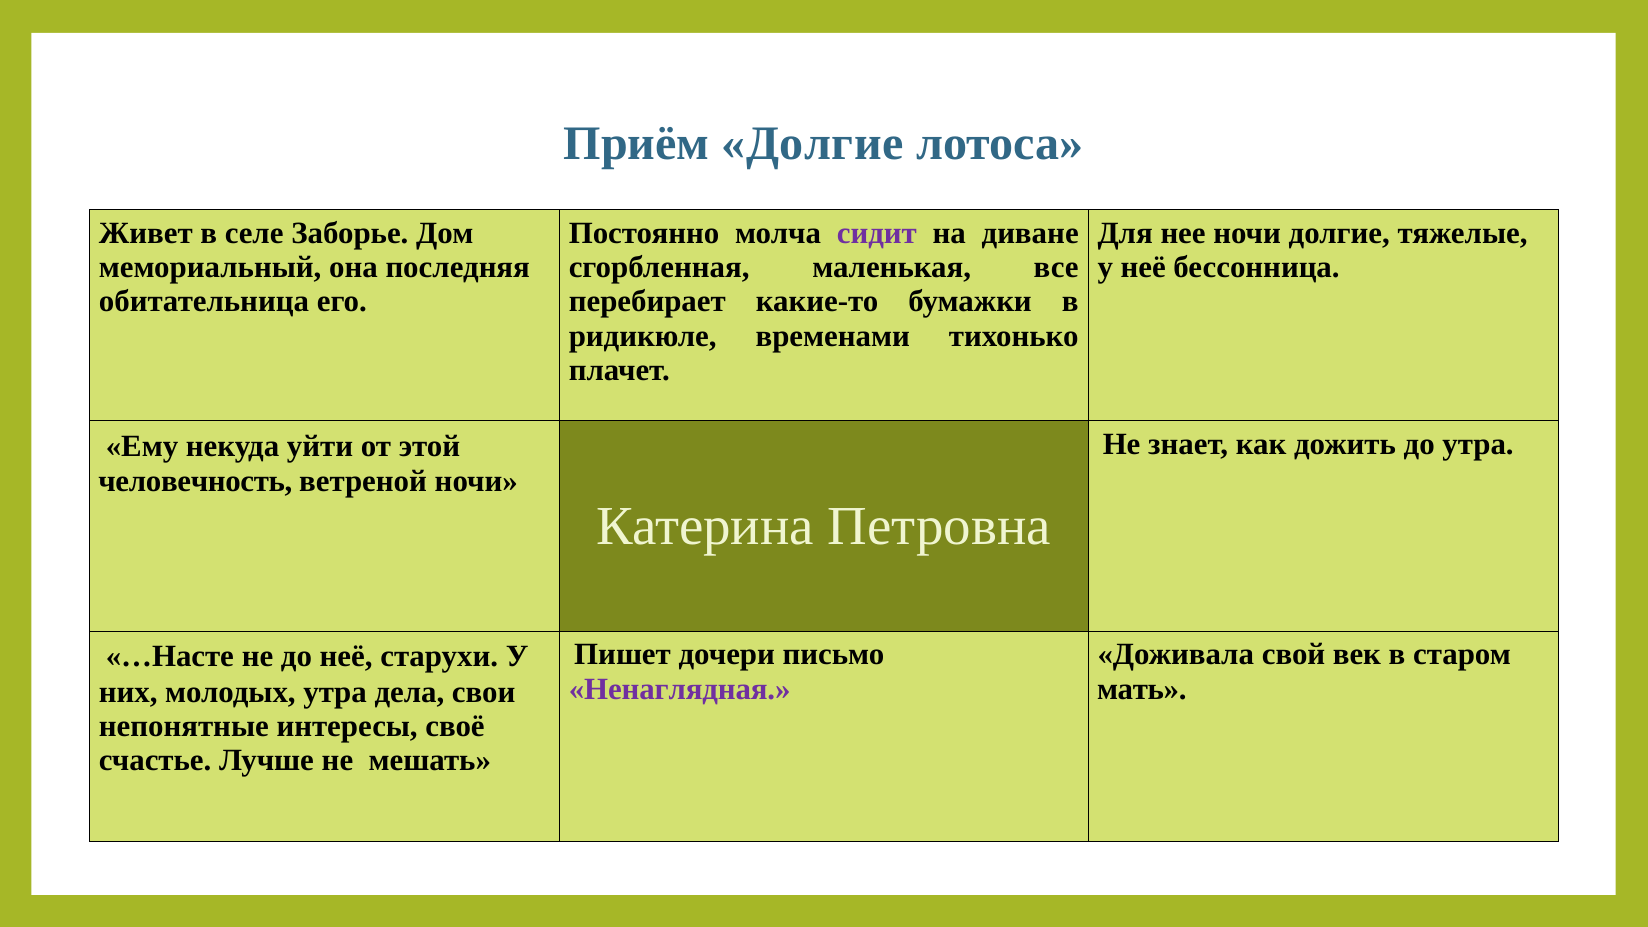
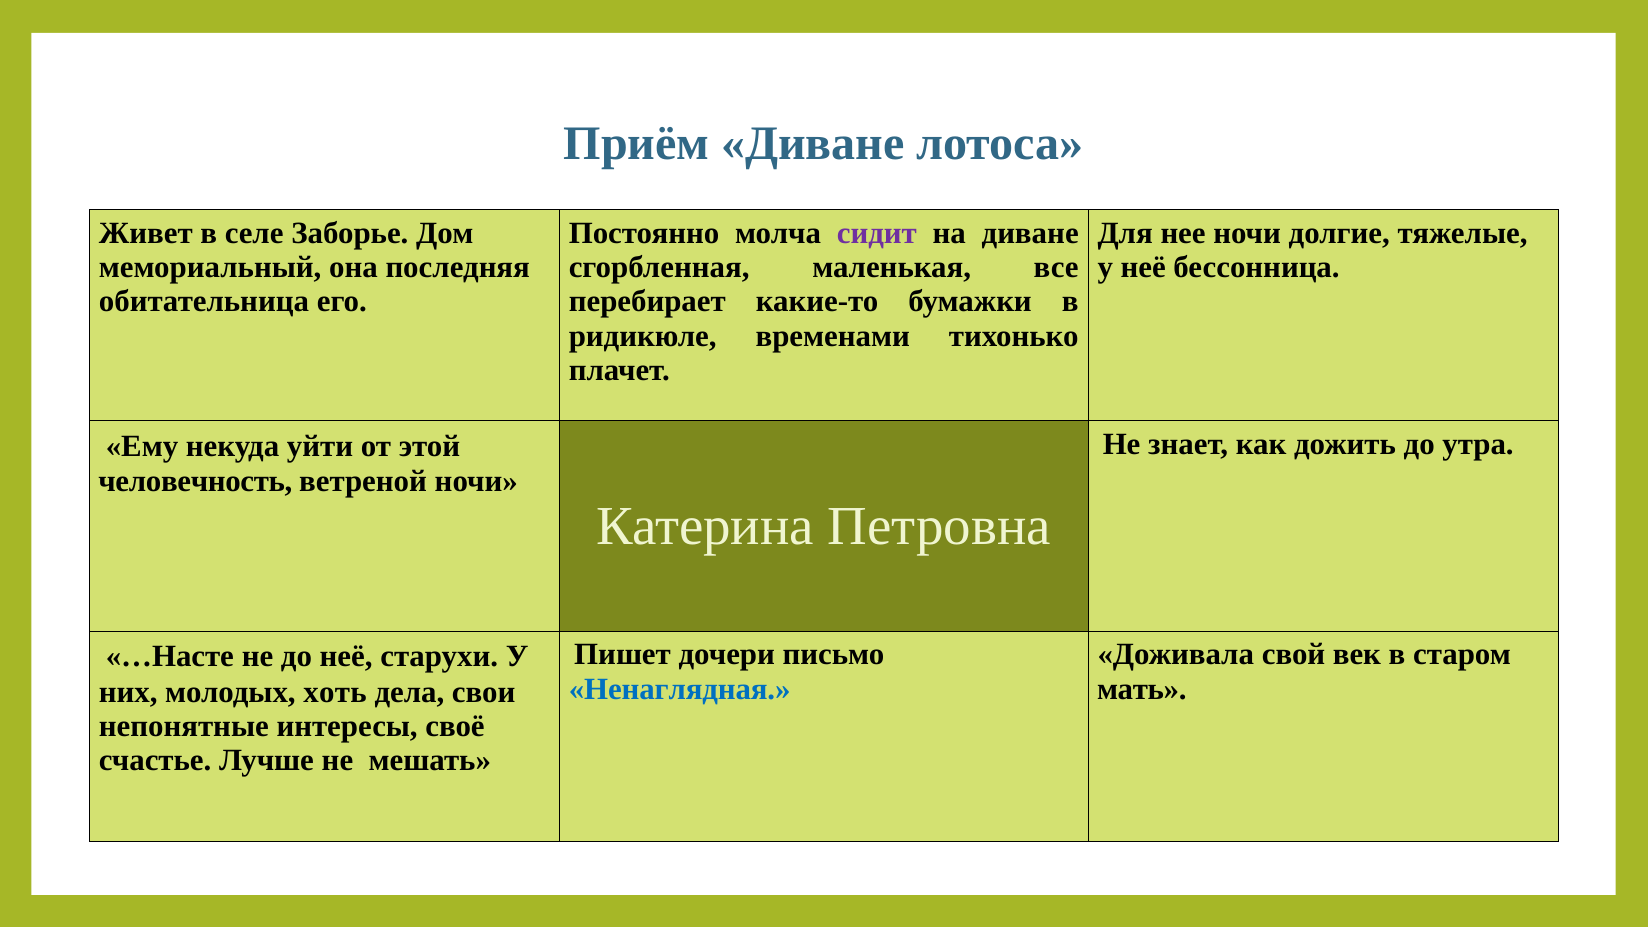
Приём Долгие: Долгие -> Диване (813, 143)
Ненаглядная colour: purple -> blue (680, 689)
молодых утра: утра -> хоть (335, 692)
